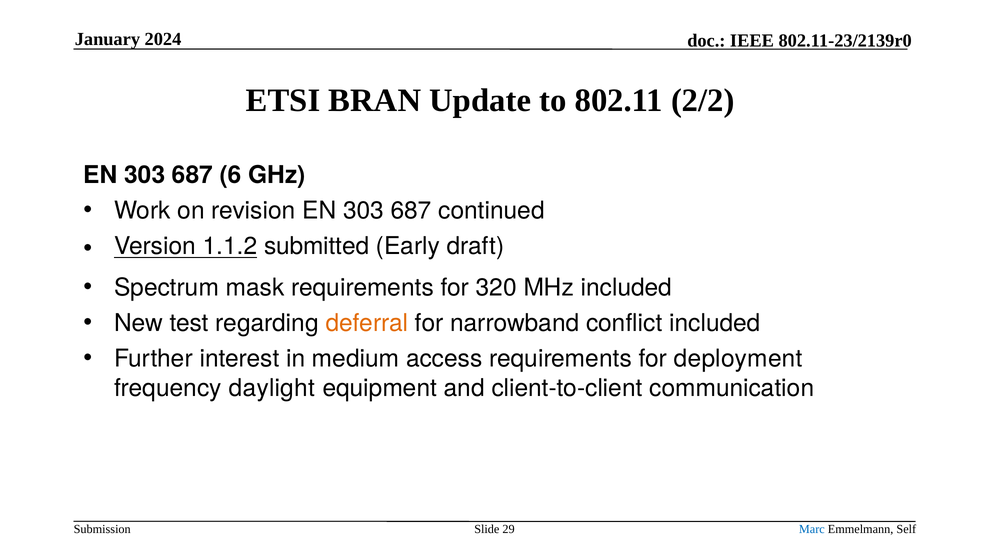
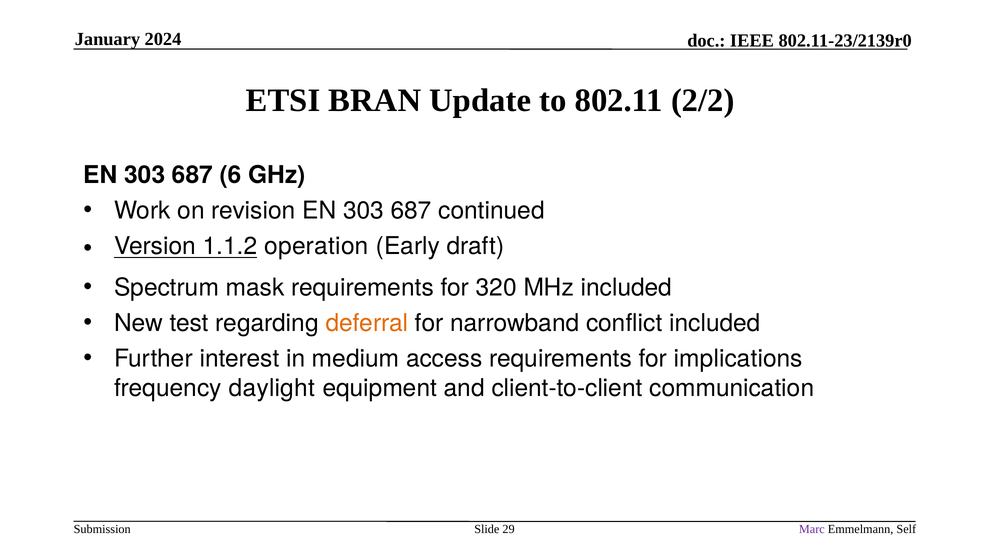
submitted: submitted -> operation (316, 246)
deployment: deployment -> implications (738, 359)
Marc colour: blue -> purple (812, 529)
